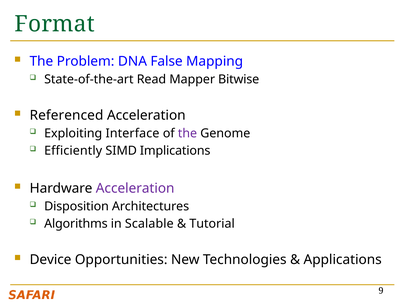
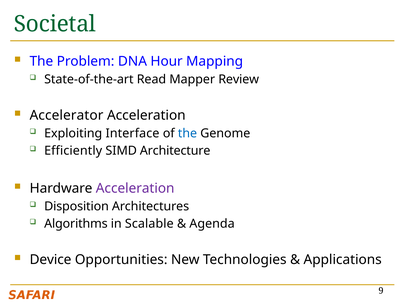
Format: Format -> Societal (55, 24)
False: False -> Hour (167, 61)
Bitwise: Bitwise -> Review (239, 79)
Referenced: Referenced -> Accelerator (66, 115)
the colour: purple -> blue (187, 133)
Implications: Implications -> Architecture (175, 151)
Tutorial: Tutorial -> Agenda (212, 224)
